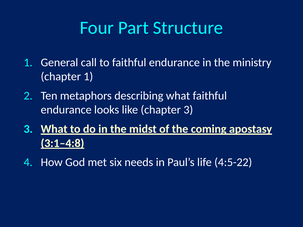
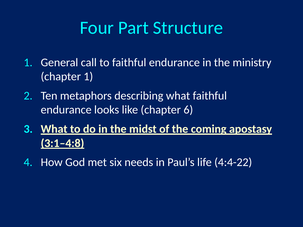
chapter 3: 3 -> 6 (188, 110)
4:5-22: 4:5-22 -> 4:4-22 (233, 162)
